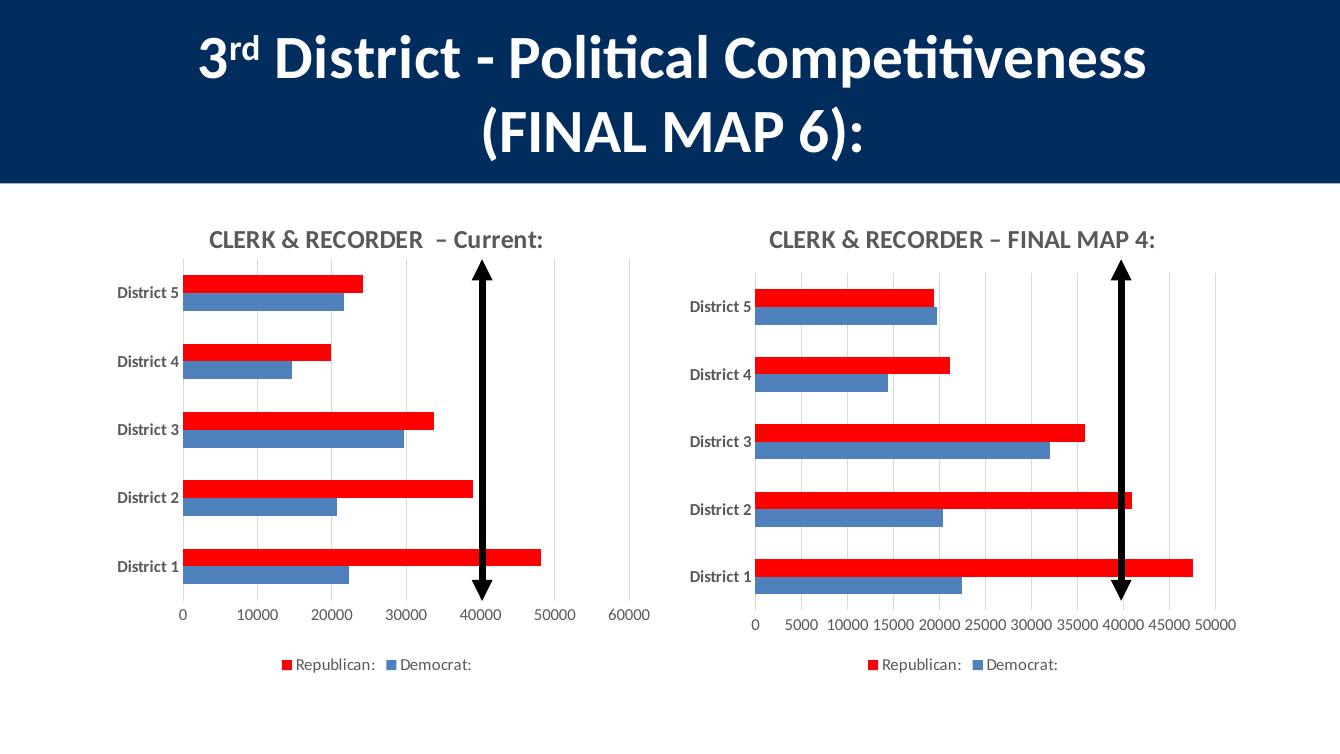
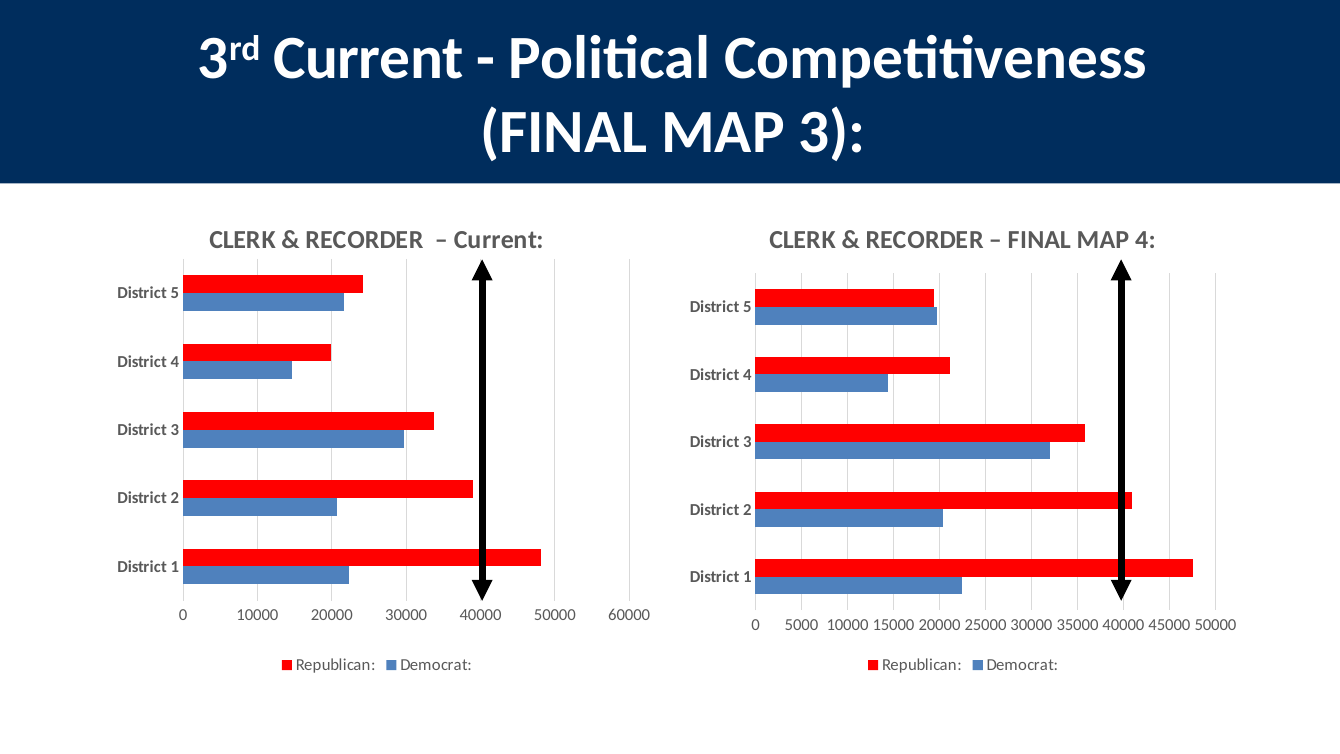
3rd District: District -> Current (368, 59)
MAP 6: 6 -> 3 (832, 132)
